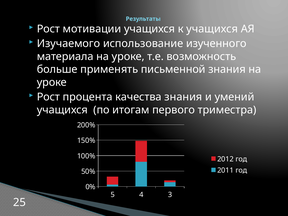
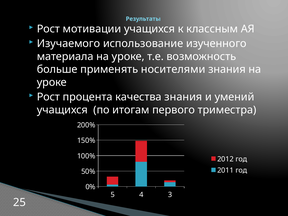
к учащихся: учащихся -> классным (212, 29)
письменной: письменной -> носителями (173, 69)
